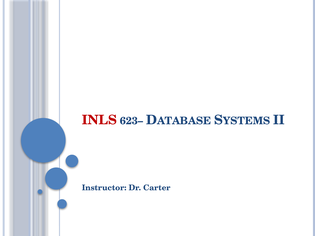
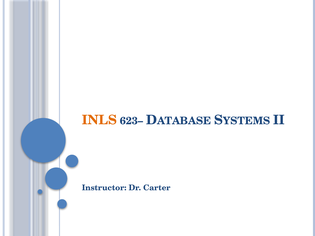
INLS colour: red -> orange (99, 120)
